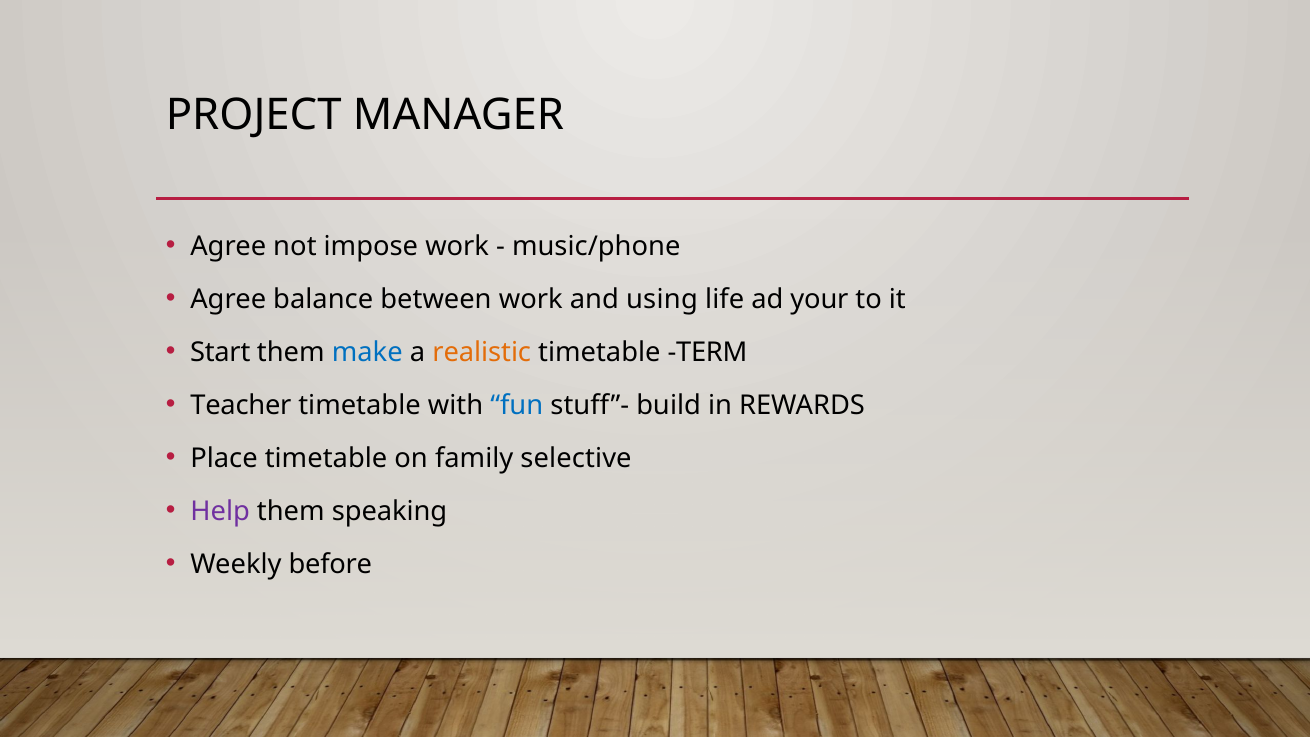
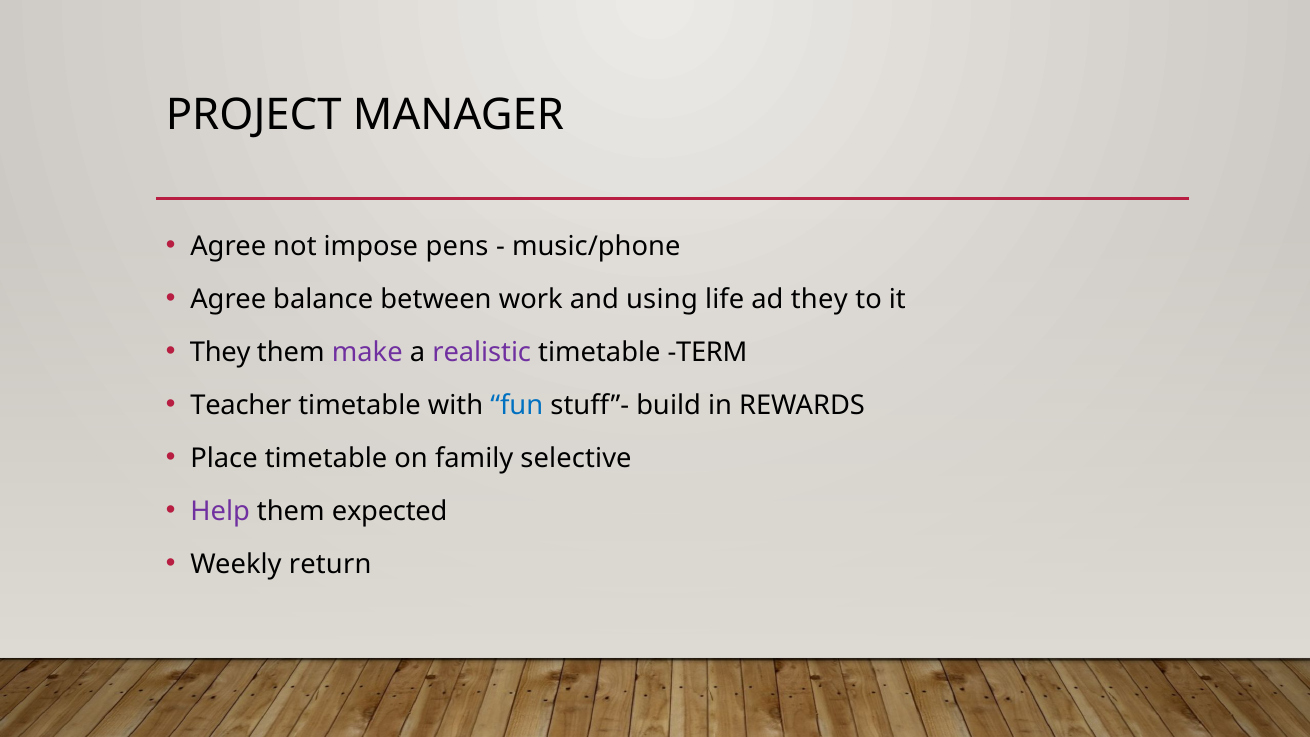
impose work: work -> pens (457, 246)
ad your: your -> they (819, 299)
Start: Start -> They (220, 352)
make colour: blue -> purple (367, 352)
realistic colour: orange -> purple (482, 352)
speaking: speaking -> expected (390, 511)
before: before -> return (330, 564)
